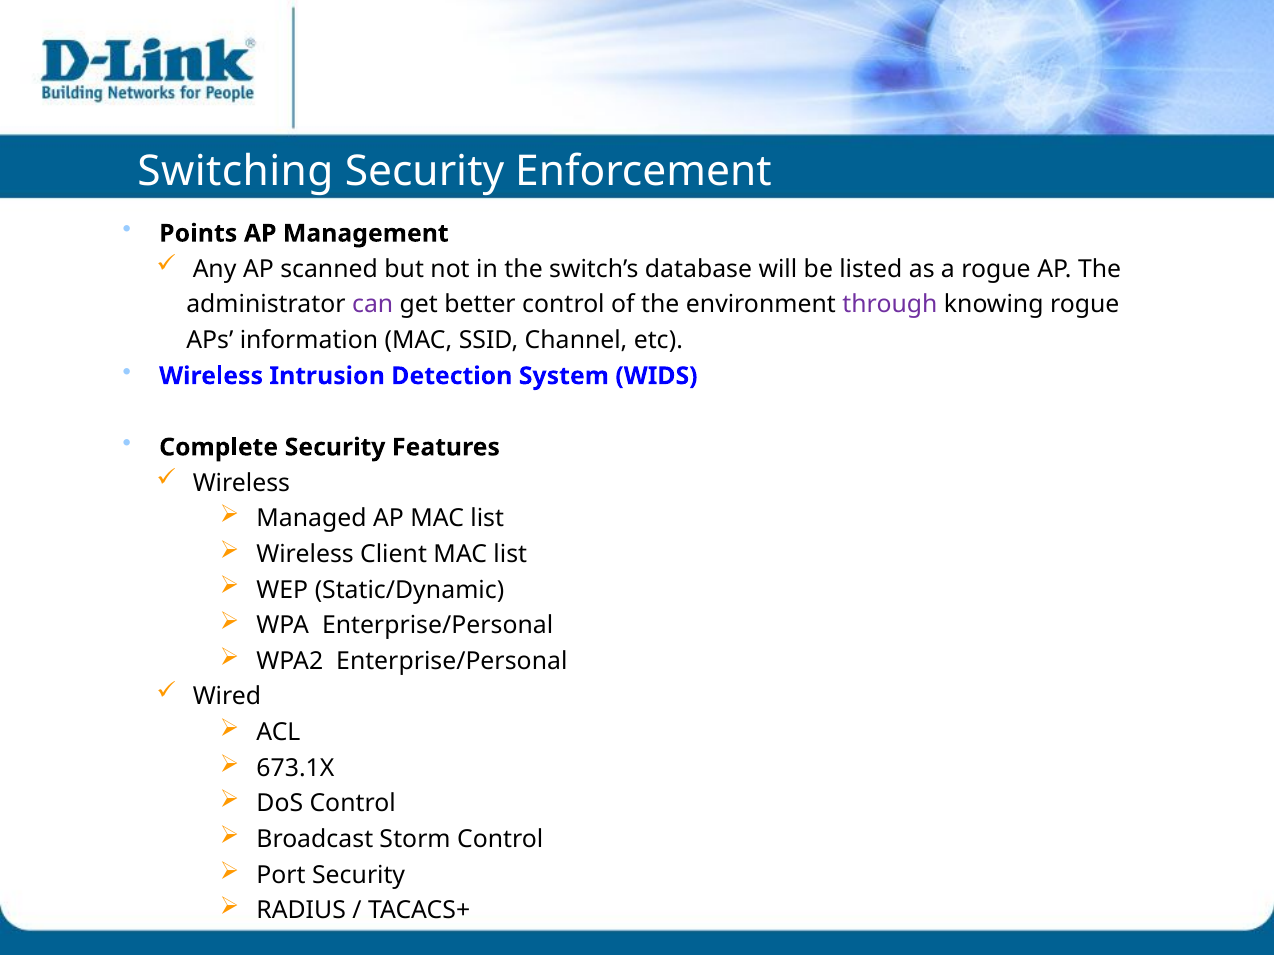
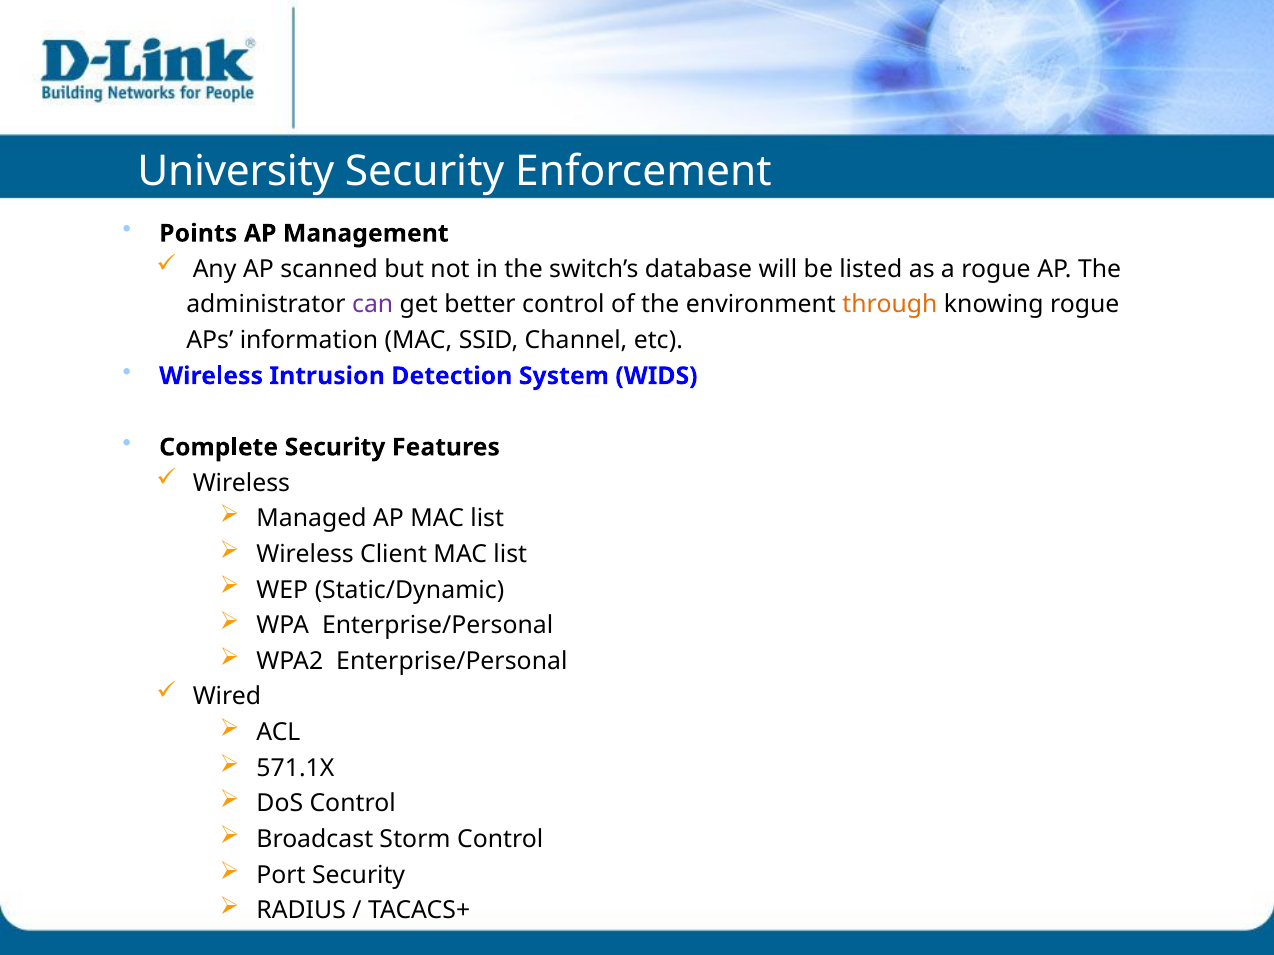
Switching: Switching -> University (236, 172)
through colour: purple -> orange (890, 305)
673.1X: 673.1X -> 571.1X (295, 768)
